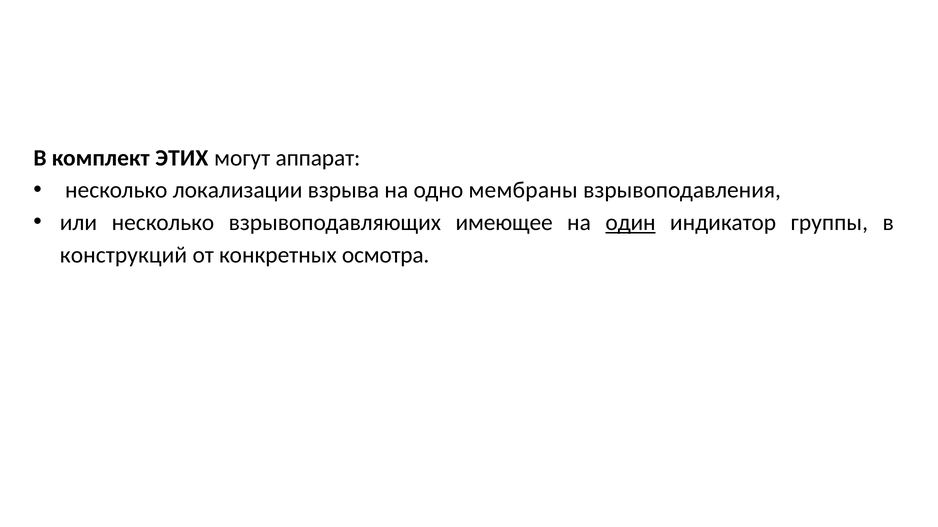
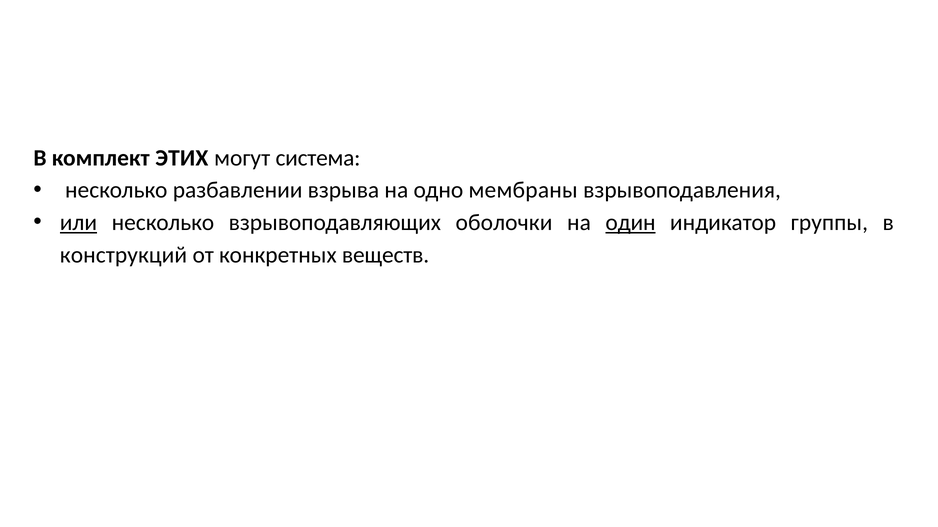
аппарат: аппарат -> система (318, 158)
локализации: локализации -> разбавлении (238, 190)
или underline: none -> present (78, 223)
имеющее: имеющее -> оболочки (504, 223)
осмотра: осмотра -> веществ (386, 255)
